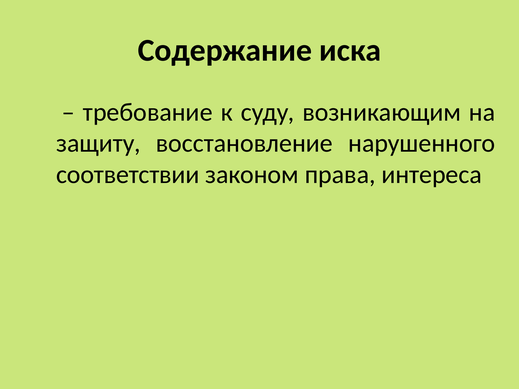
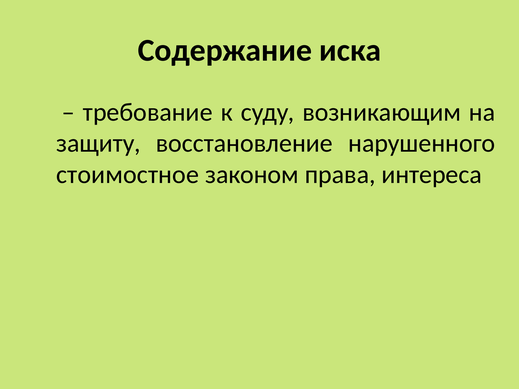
соответствии: соответствии -> стоимостное (128, 175)
